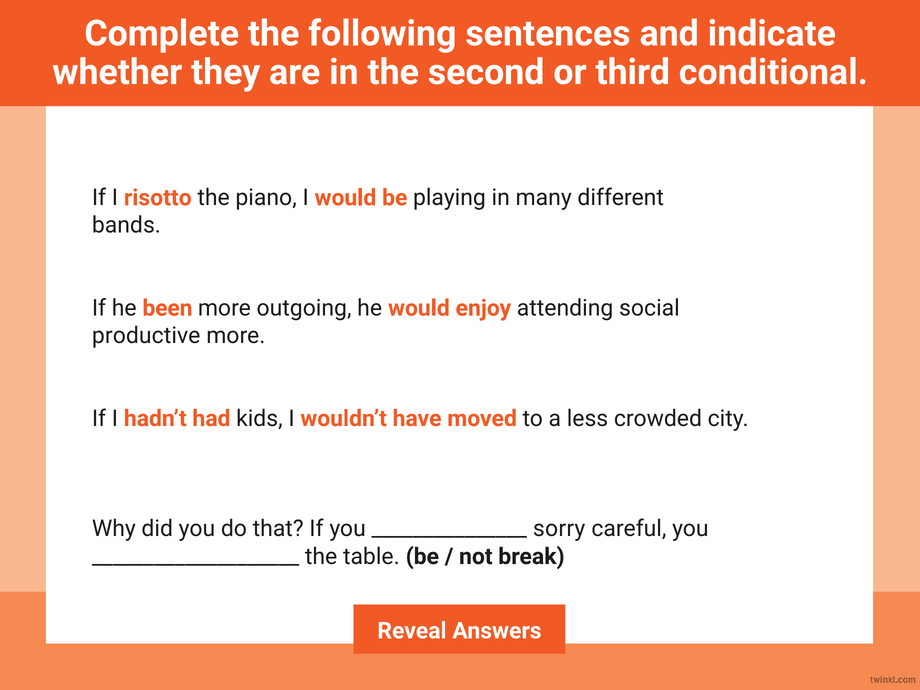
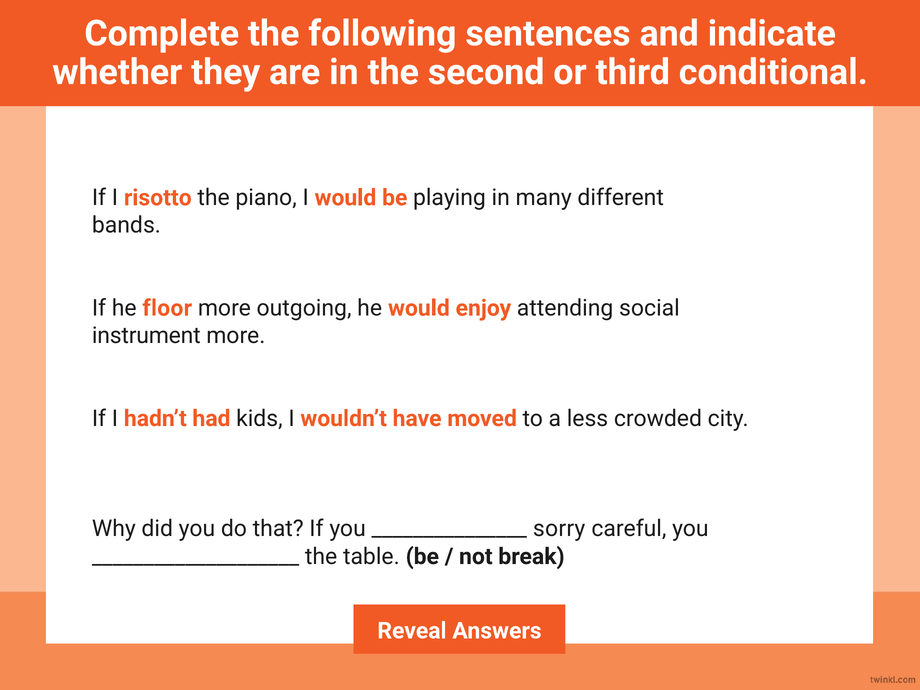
been: been -> floor (167, 308)
productive: productive -> instrument (146, 336)
